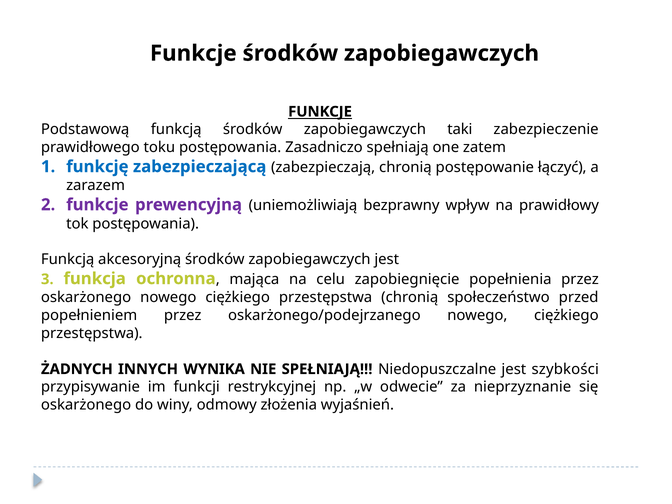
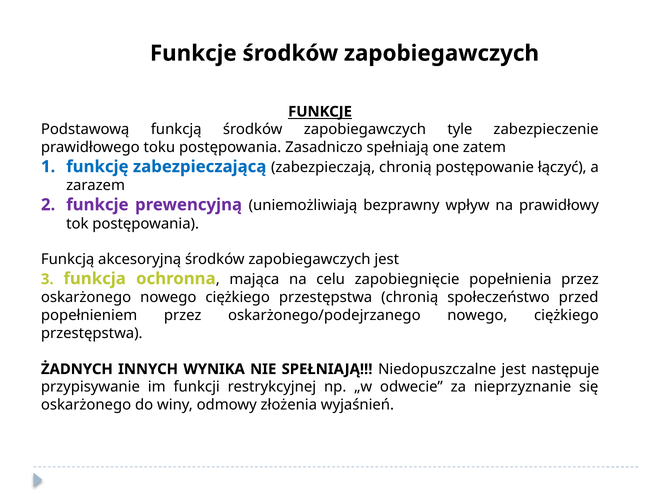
taki: taki -> tyle (460, 130)
szybkości: szybkości -> następuje (565, 369)
